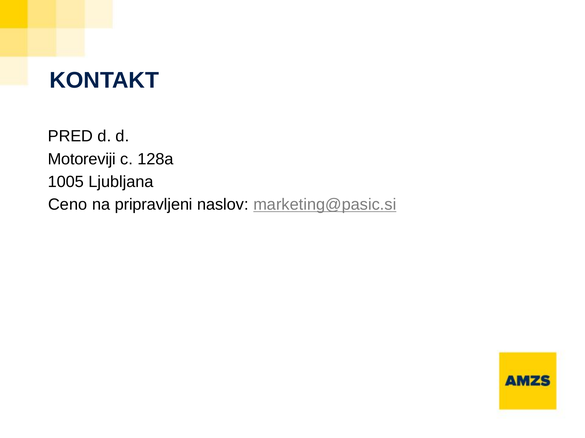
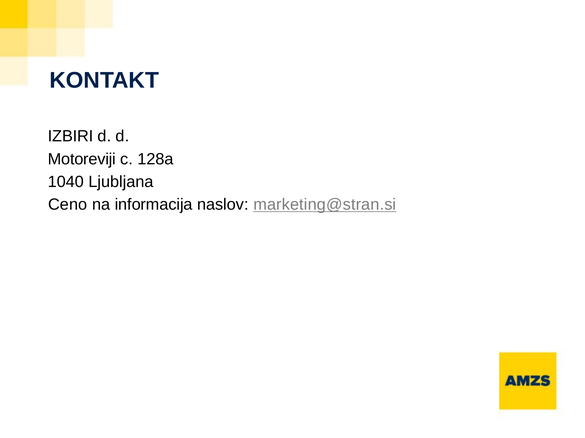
PRED: PRED -> IZBIRI (71, 136)
1005: 1005 -> 1040 (66, 182)
pripravljeni: pripravljeni -> informacija (154, 205)
marketing@pasic.si: marketing@pasic.si -> marketing@stran.si (325, 205)
